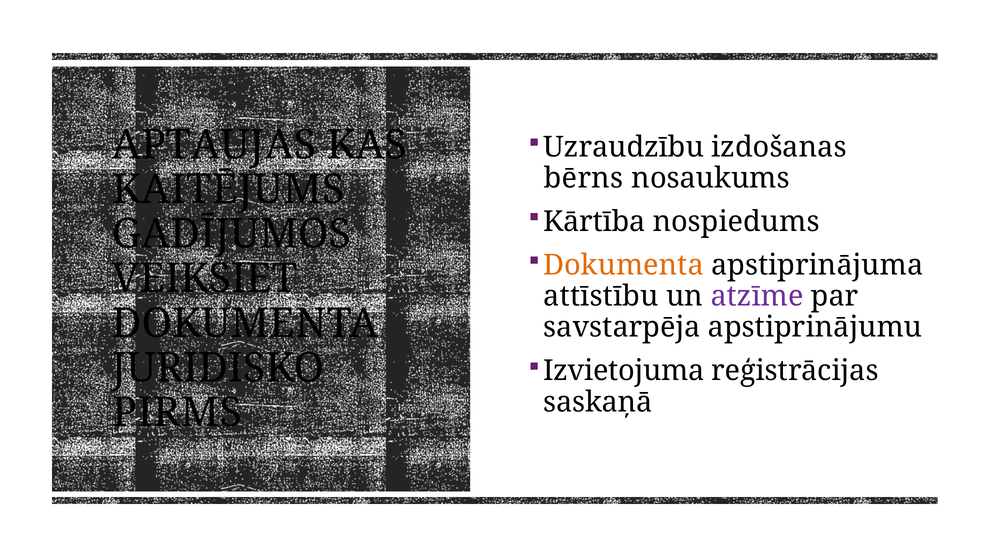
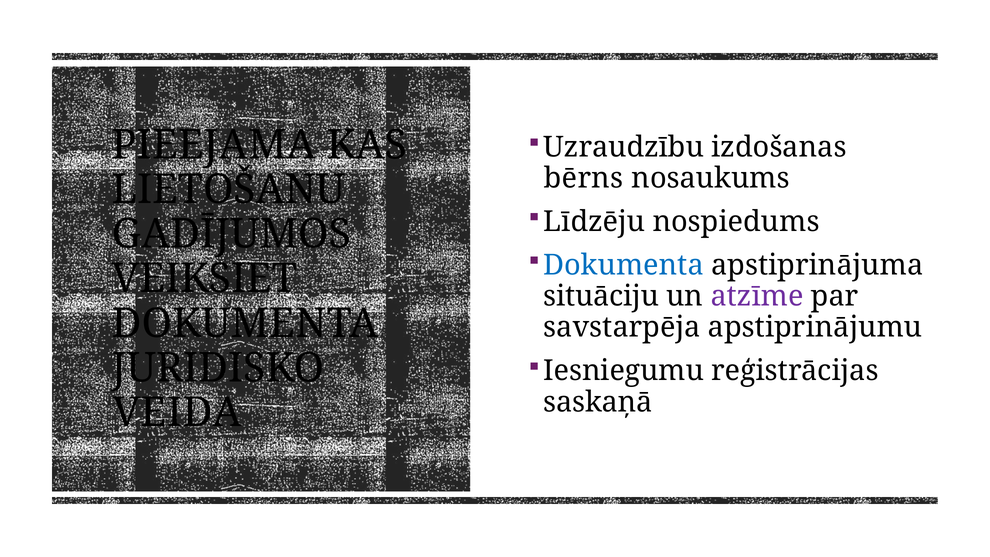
APTAUJAS: APTAUJAS -> PIEEJAMA (214, 145)
KAITĒJUMS: KAITĒJUMS -> LIETOŠANU (229, 190)
Kārtība: Kārtība -> Līdzēju (594, 222)
Dokumenta colour: orange -> blue (624, 265)
attīstību: attīstību -> situāciju (601, 296)
Izvietojuma: Izvietojuma -> Iesniegumu (624, 371)
PIRMS: PIRMS -> VEIDA (177, 412)
